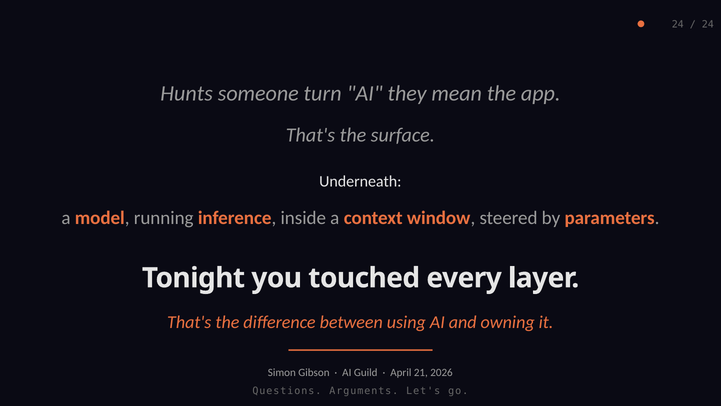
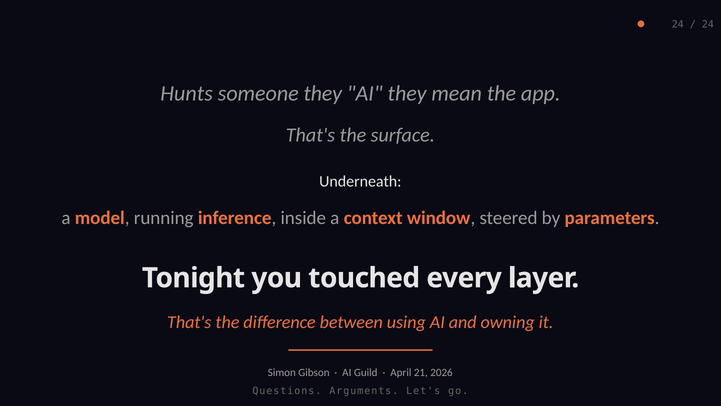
someone turn: turn -> they (323, 93)
